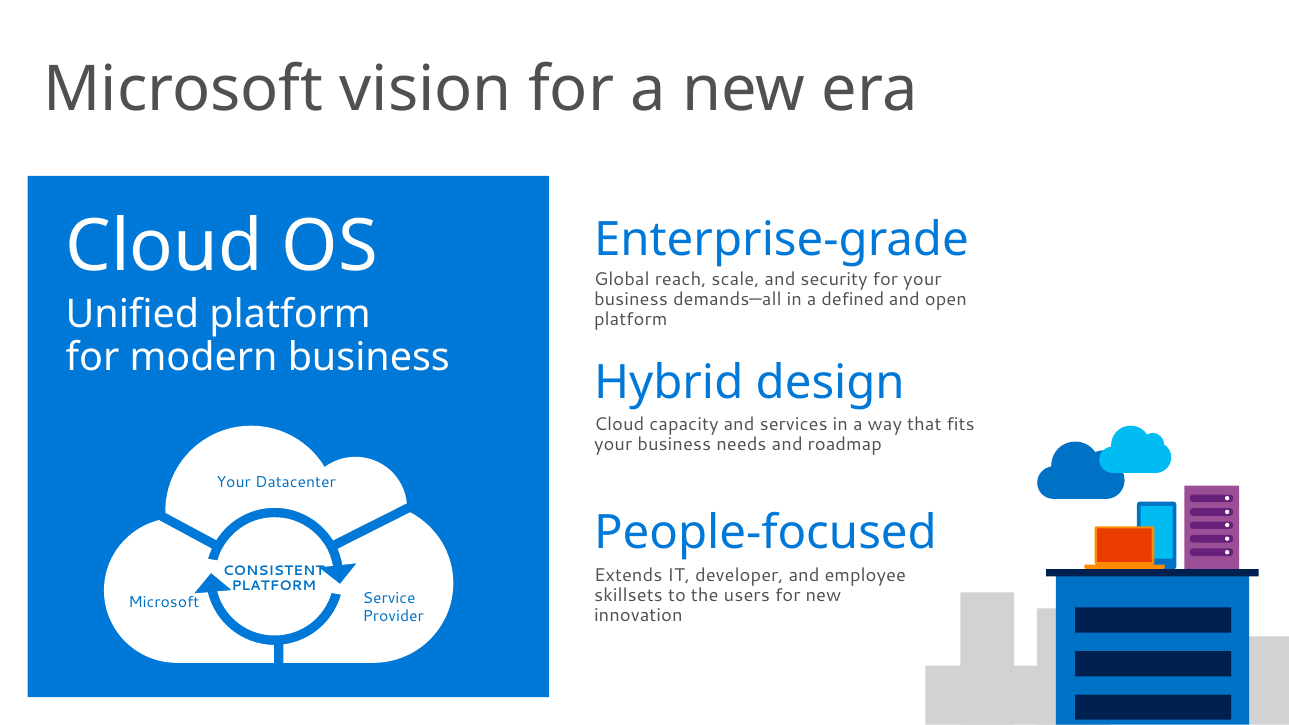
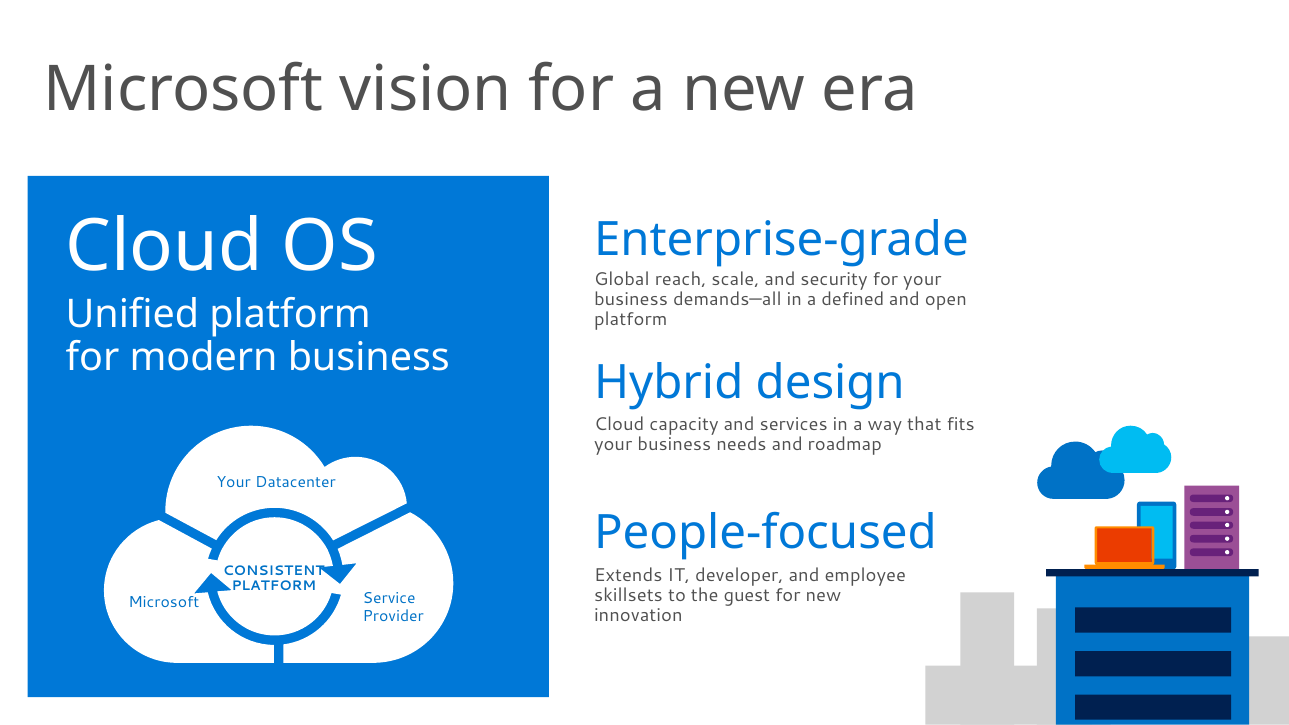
users: users -> guest (747, 596)
